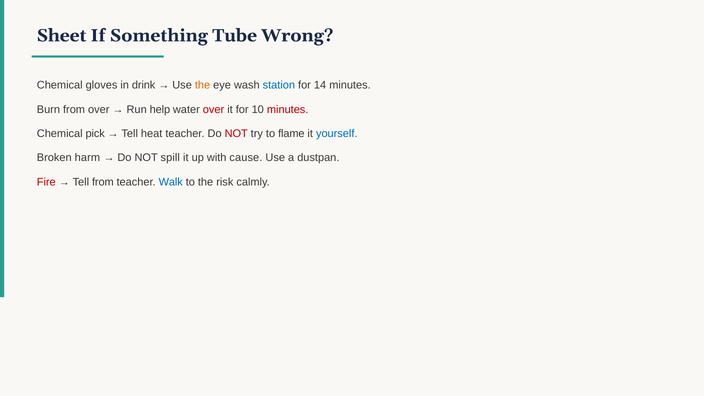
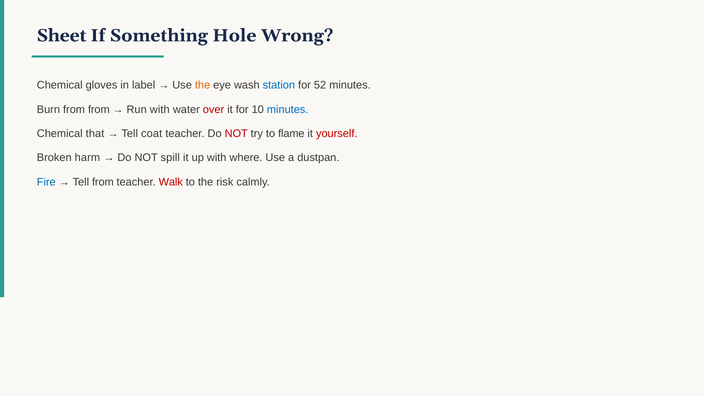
Tube: Tube -> Hole (235, 36)
drink: drink -> label (144, 85)
14: 14 -> 52 (320, 85)
from over: over -> from (99, 109)
Run help: help -> with (160, 109)
minutes colour: red -> blue (288, 109)
pick: pick -> that (95, 134)
heat: heat -> coat (152, 134)
yourself colour: blue -> red (337, 134)
cause: cause -> where (246, 158)
Fire colour: red -> blue (46, 182)
Walk colour: blue -> red (171, 182)
